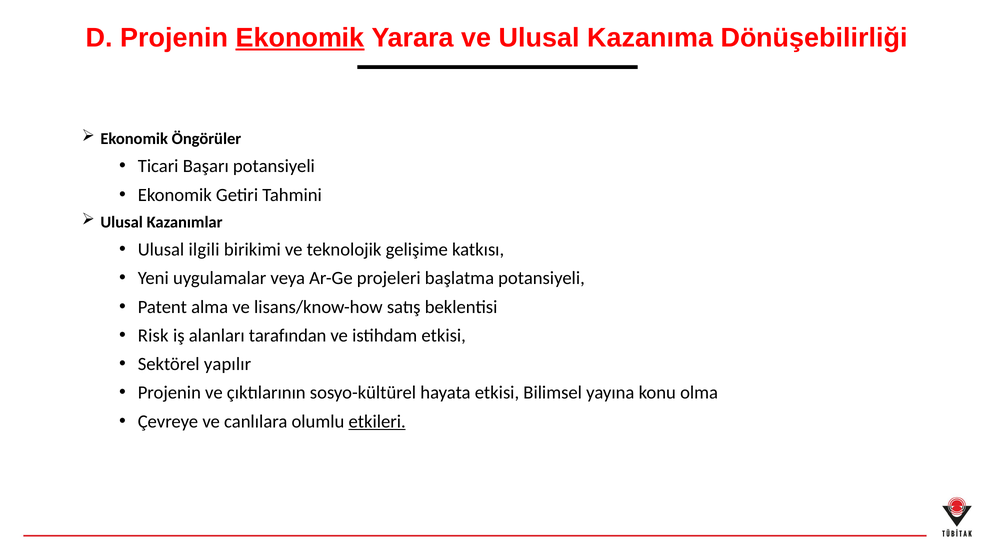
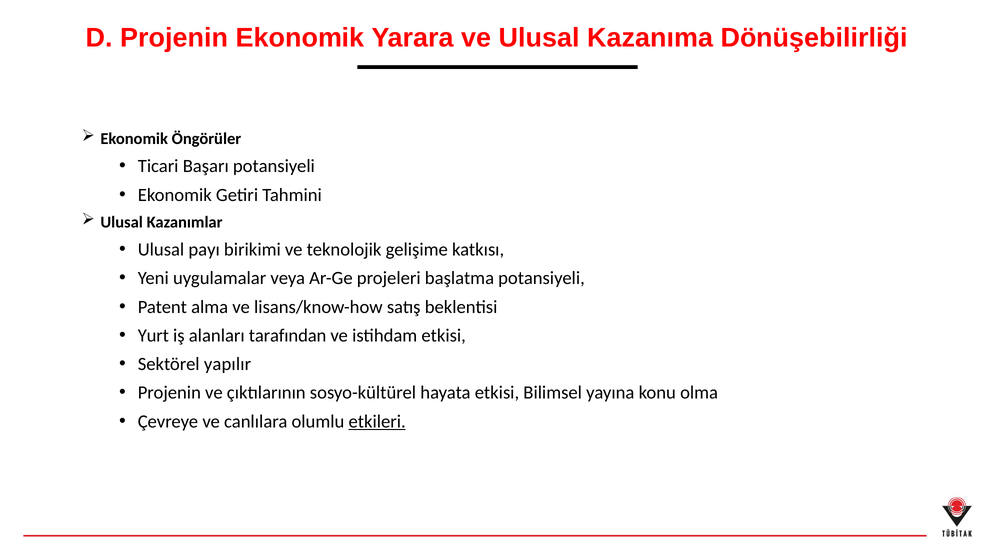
Ekonomik underline: present -> none (300, 38)
ilgili: ilgili -> payı (204, 249)
Risk: Risk -> Yurt (153, 335)
